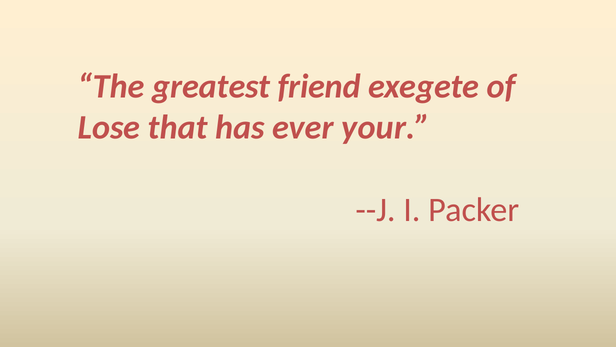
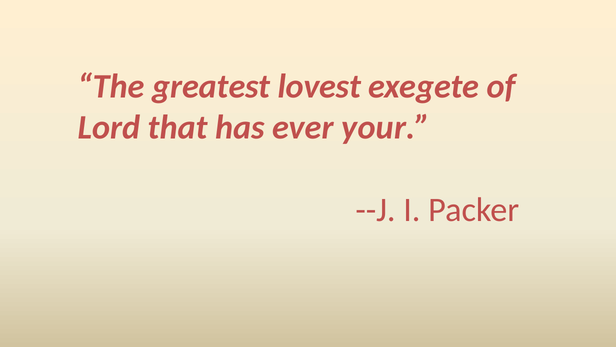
friend: friend -> lovest (319, 86)
Lose: Lose -> Lord (109, 127)
